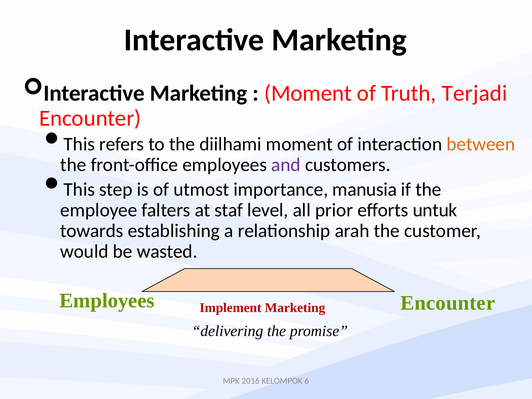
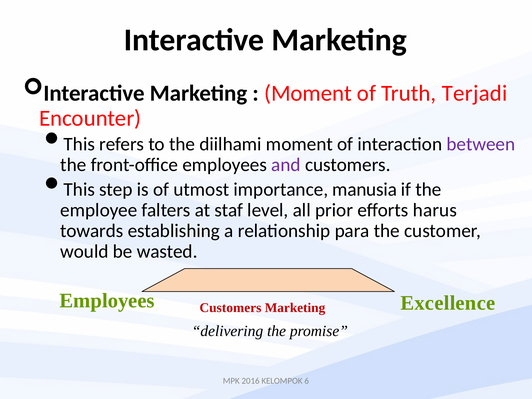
between colour: orange -> purple (481, 144)
untuk: untuk -> harus (435, 210)
arah: arah -> para (352, 231)
Implement: Implement -> Customers (230, 308)
Marketing Encounter: Encounter -> Excellence (448, 303)
